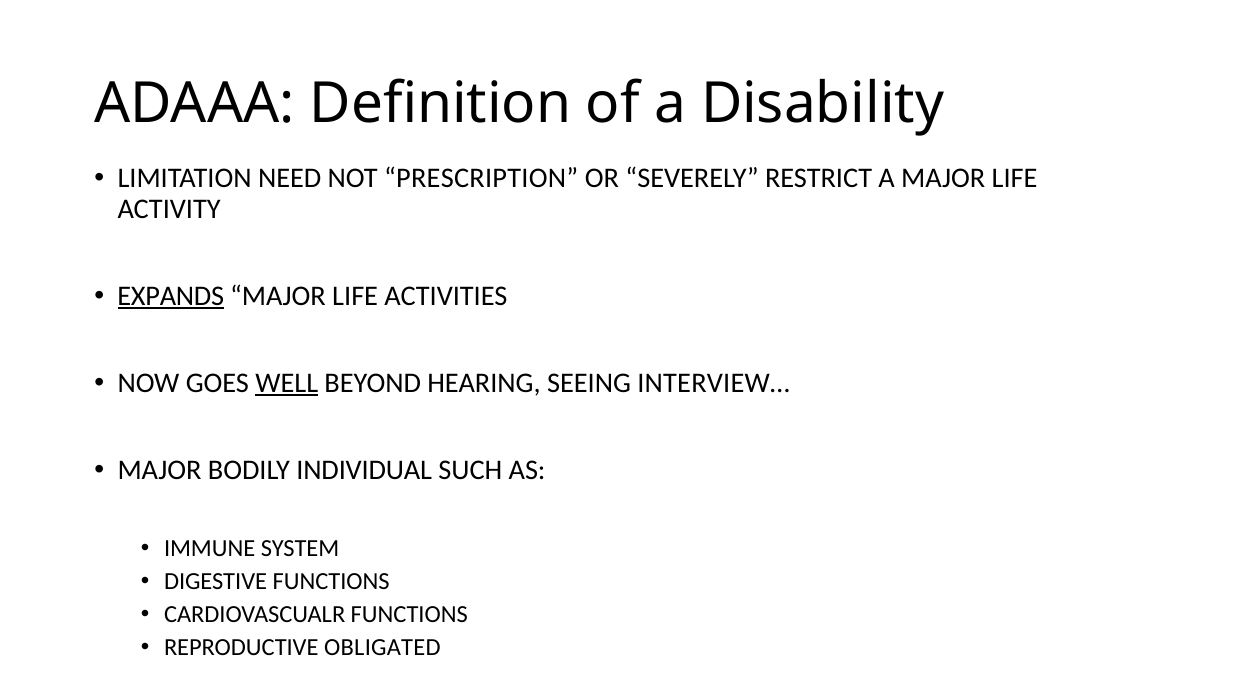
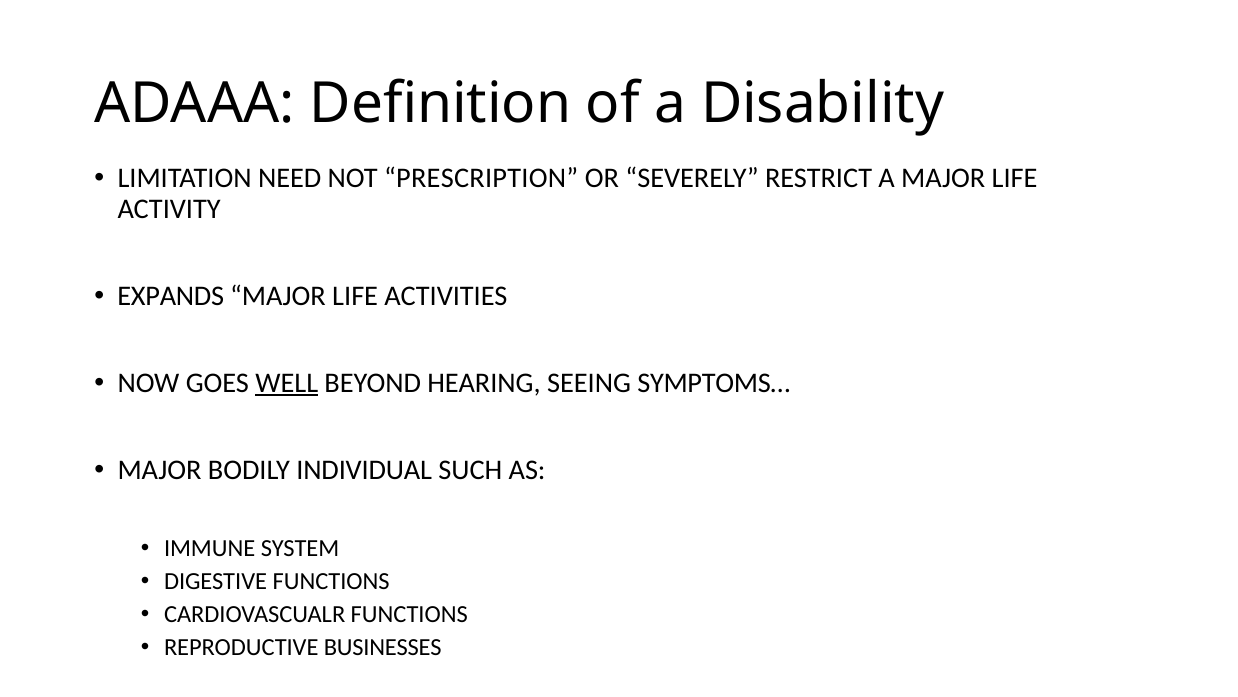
EXPANDS underline: present -> none (171, 296)
INTERVIEW…: INTERVIEW… -> SYMPTOMS… (714, 383)
OBLIGATED: OBLIGATED -> BUSINESSES (383, 647)
